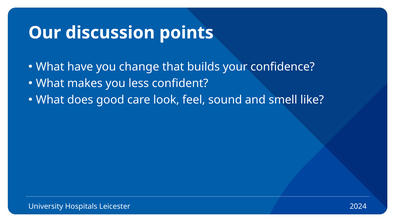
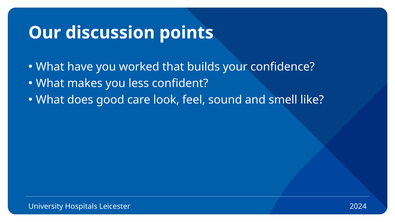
change: change -> worked (139, 67)
